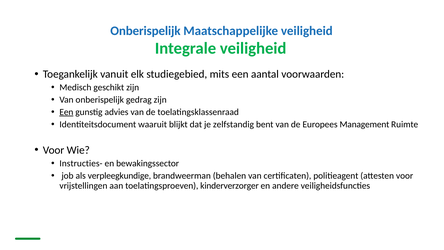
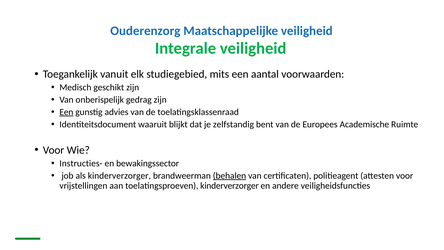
Onberispelijk: Onberispelijk -> Ouderenzorg (145, 31)
Management: Management -> Academische (364, 124)
als verpleegkundige: verpleegkundige -> kinderverzorger (119, 176)
behalen underline: none -> present (230, 176)
